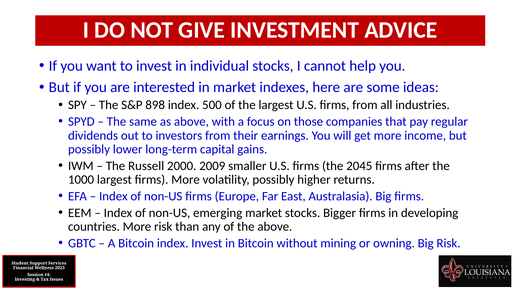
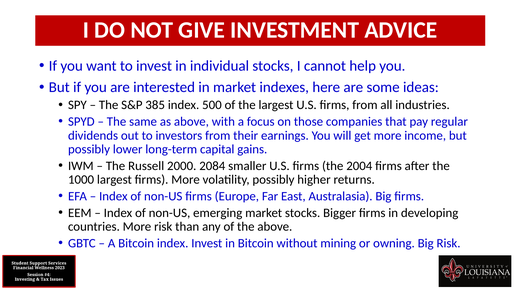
898: 898 -> 385 (155, 105)
2009: 2009 -> 2084 (212, 166)
2045: 2045 -> 2004 (359, 166)
